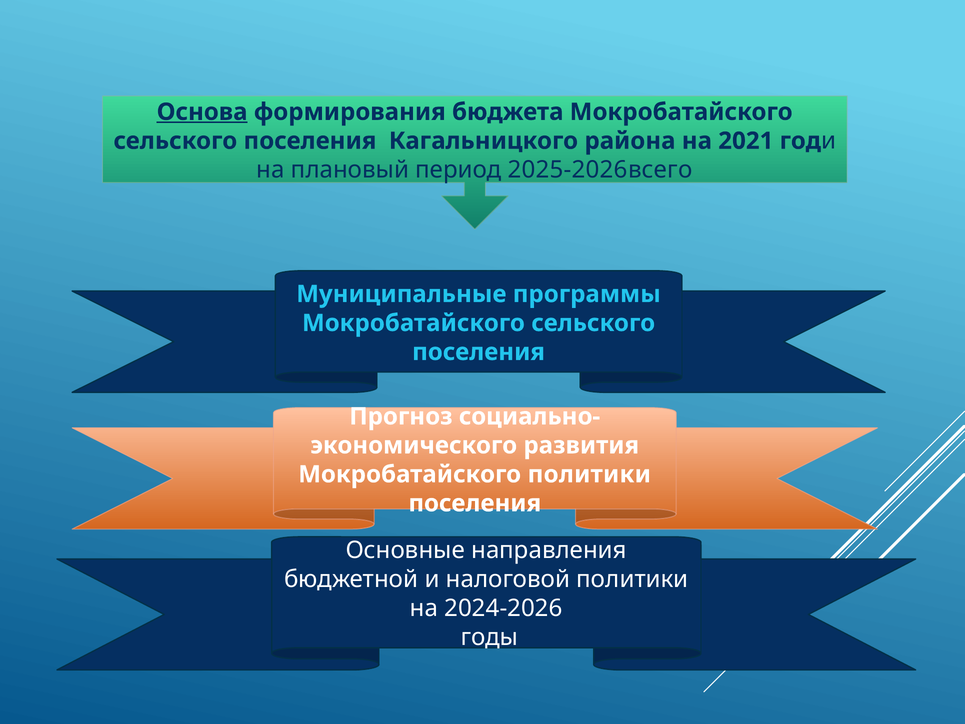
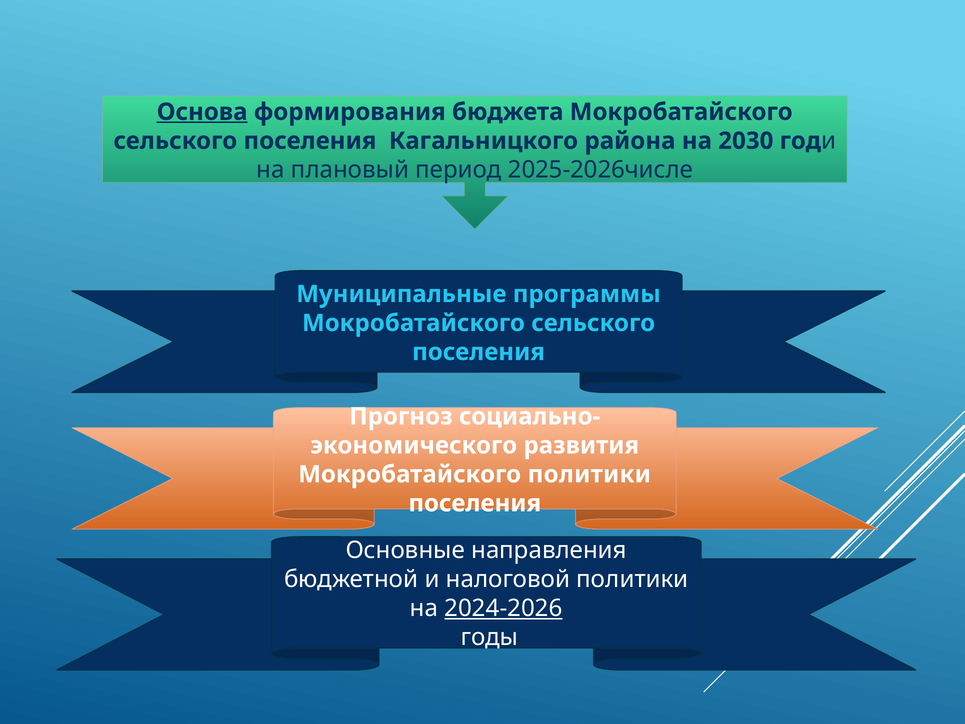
2021: 2021 -> 2030 (746, 141)
2025-2026всего: 2025-2026всего -> 2025-2026числе (600, 170)
2024-2026 underline: none -> present (503, 608)
